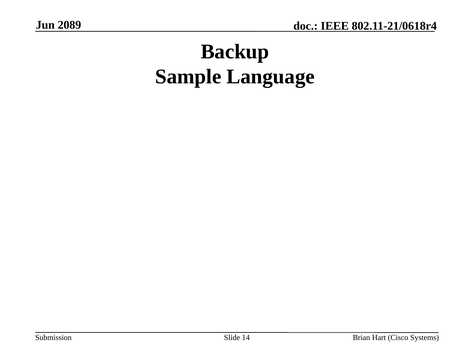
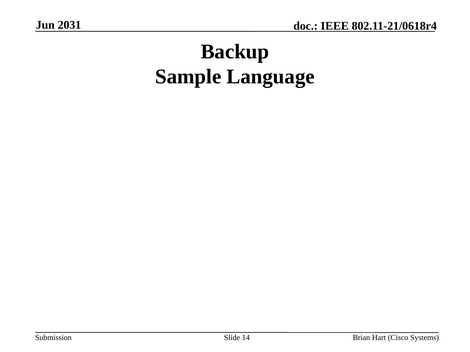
2089: 2089 -> 2031 (69, 25)
